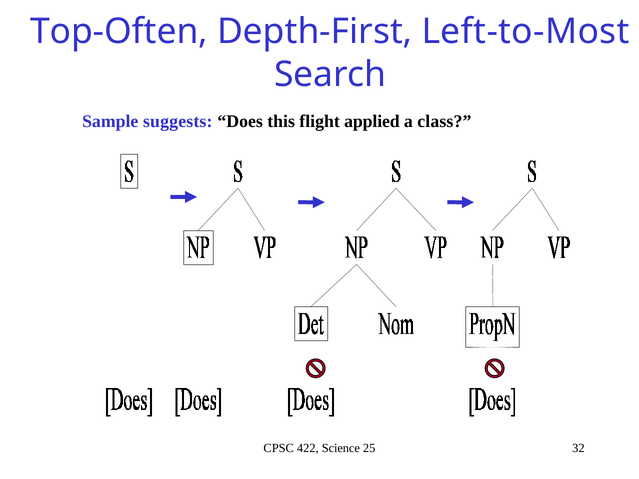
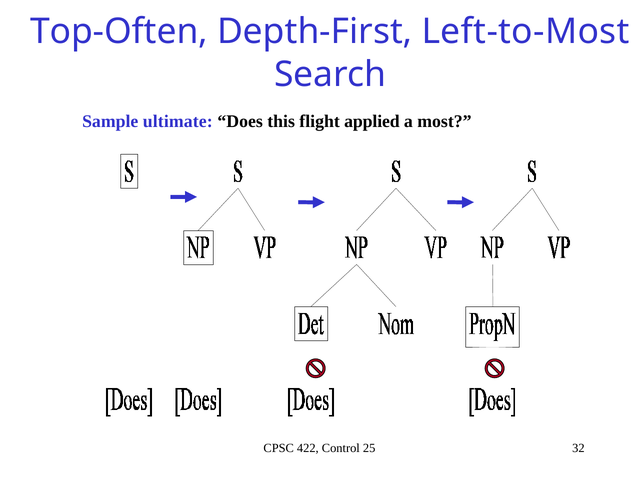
suggests: suggests -> ultimate (178, 122)
class: class -> most (444, 122)
Science: Science -> Control (341, 448)
